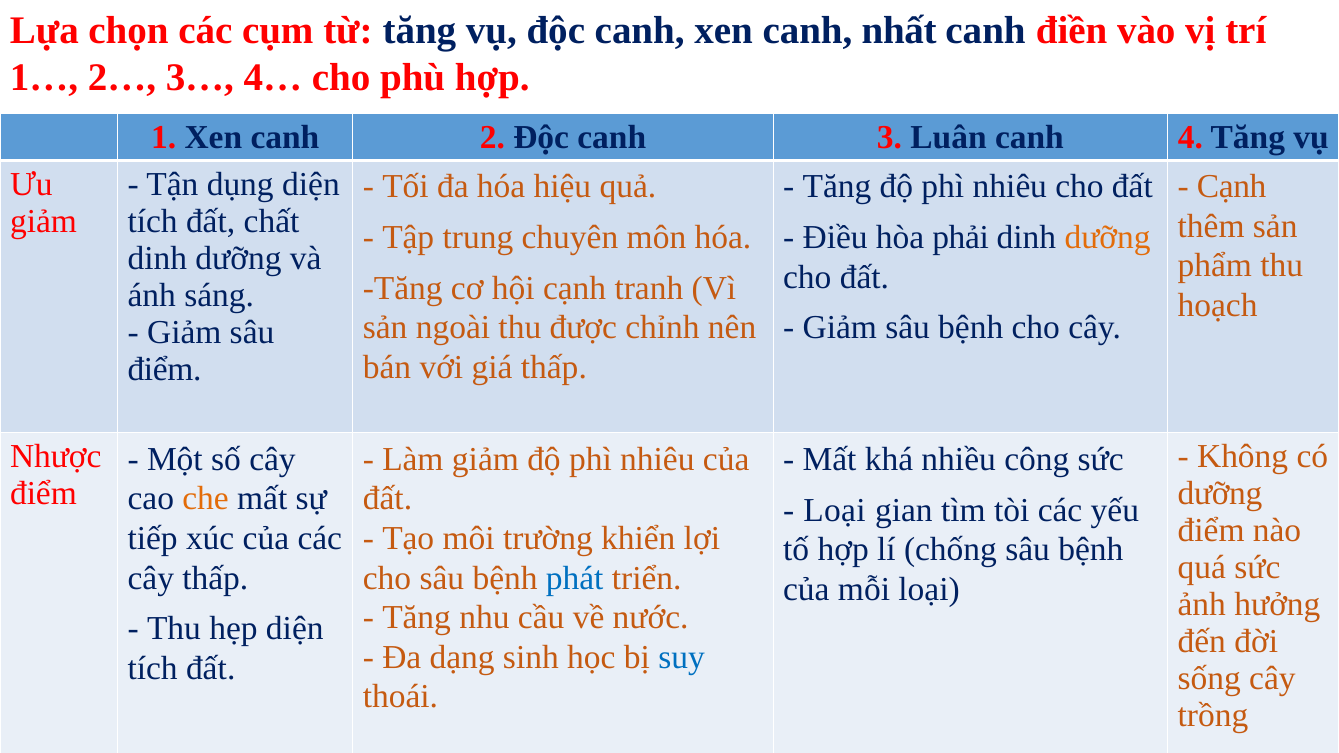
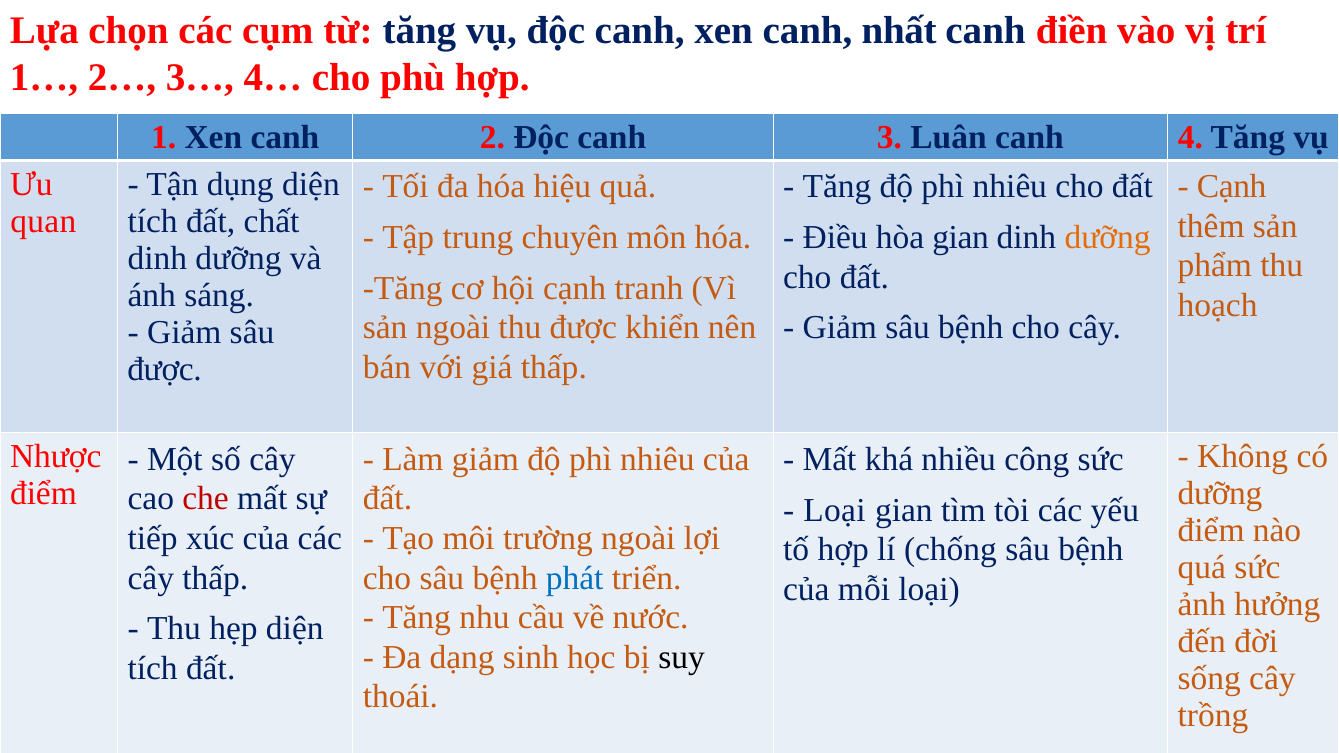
giảm: giảm -> quan (43, 221)
hòa phải: phải -> gian (961, 238)
chỉnh: chỉnh -> khiển (663, 328)
điểm: điểm -> được (165, 369)
che colour: orange -> red (206, 499)
trường khiển: khiển -> ngoài (638, 539)
suy colour: blue -> black (682, 657)
